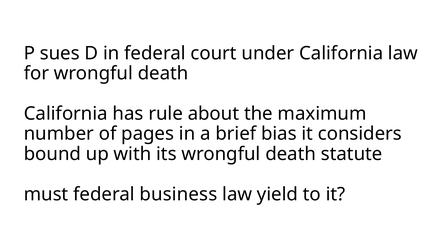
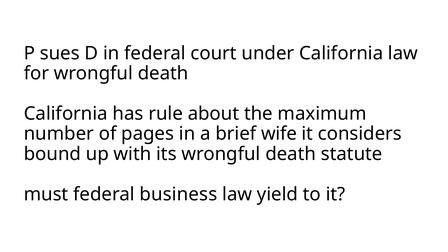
bias: bias -> wife (279, 134)
